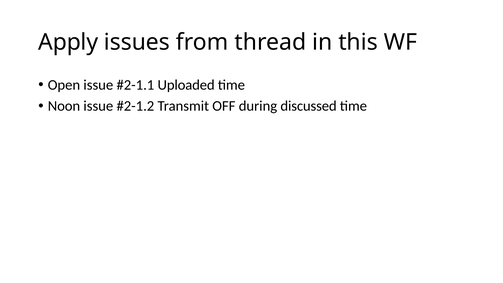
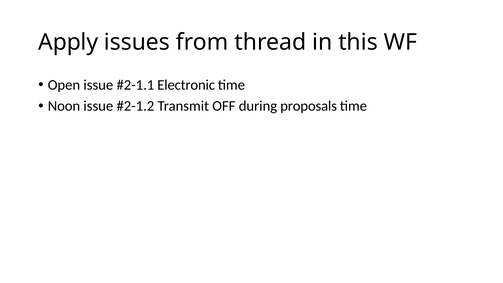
Uploaded: Uploaded -> Electronic (186, 85)
discussed: discussed -> proposals (309, 106)
